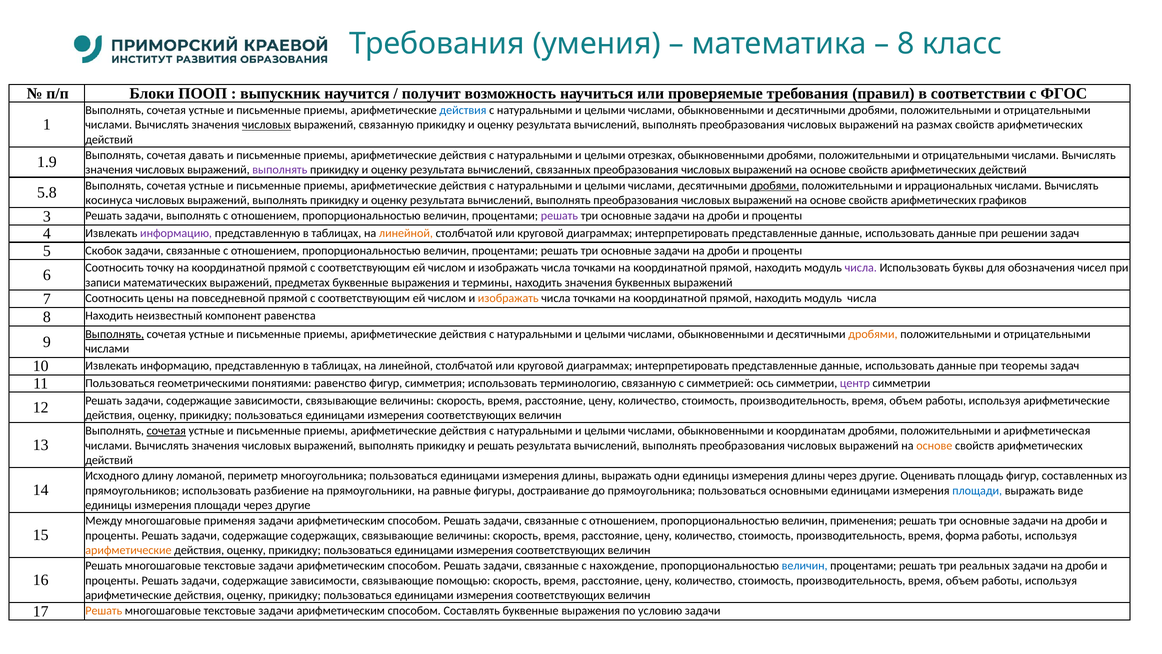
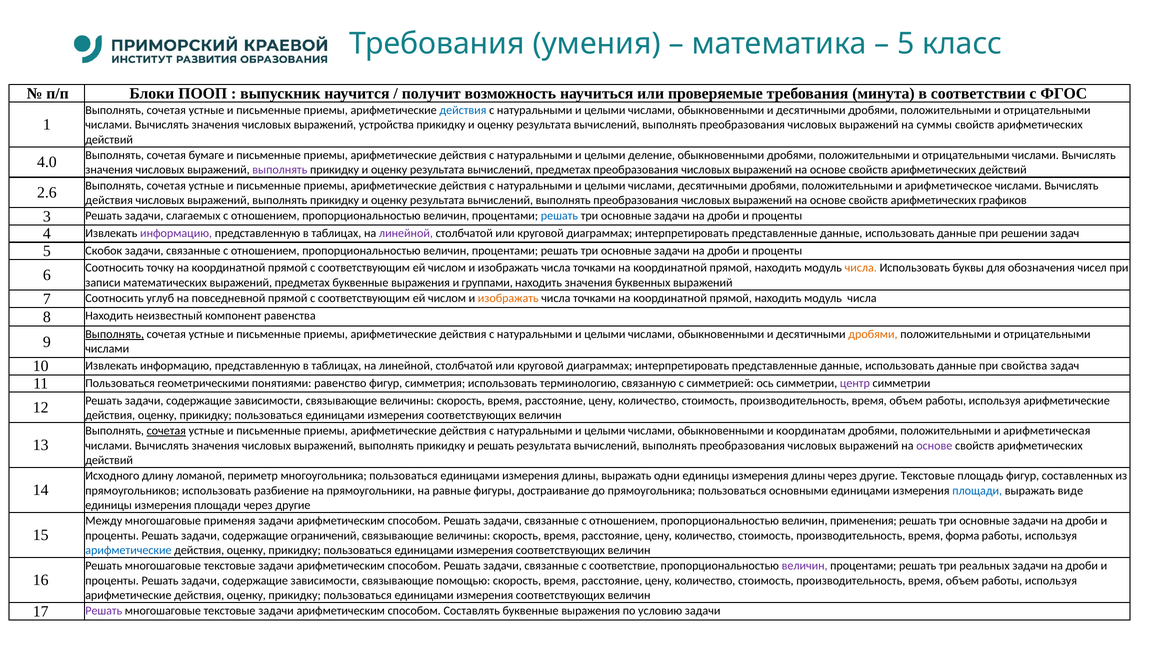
8: 8 -> 5 (906, 44)
правил: правил -> минута (883, 93)
числовых underline: present -> none (267, 125)
выражений связанную: связанную -> устройства (386, 125)
размах: размах -> суммы (934, 125)
1.9: 1.9 -> 4.0 (47, 162)
давать: давать -> бумаге (207, 155)
отрезках: отрезках -> деление (651, 155)
вычислений связанных: связанных -> предметах (563, 170)
5.8: 5.8 -> 2.6 (47, 192)
дробями underline: present -> none (775, 186)
иррациональных: иррациональных -> арифметическое (948, 186)
косинуса: косинуса -> действия (109, 200)
задачи выполнять: выполнять -> слагаемых (193, 216)
решать colour: purple -> blue (559, 216)
линейной colour: orange -> purple (406, 233)
числа colour: purple -> orange (861, 268)
термины: термины -> группами (487, 282)
цены: цены -> углуб (160, 298)
теоремы: теоремы -> свойства (1024, 366)
основе colour: orange -> purple (934, 445)
другие Оценивать: Оценивать -> Текстовые (928, 476)
содержащих: содержащих -> ограничений (325, 535)
арифметические colour: orange -> blue (128, 550)
нахождение: нахождение -> соответствие (624, 566)
величин colour: blue -> purple (805, 566)
Решать colour: orange -> purple (104, 611)
